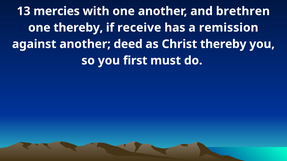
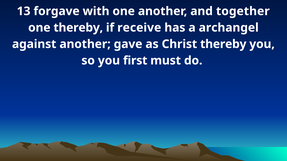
mercies: mercies -> forgave (57, 11)
brethren: brethren -> together (243, 11)
remission: remission -> archangel (229, 28)
deed: deed -> gave (128, 44)
